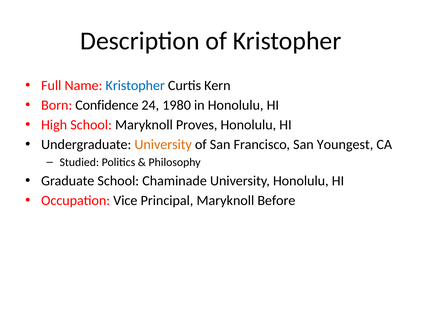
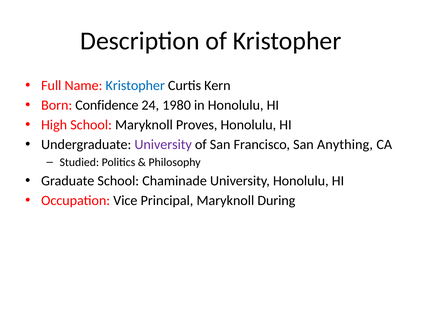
University colour: orange -> purple (163, 144)
Youngest: Youngest -> Anything (345, 144)
Before: Before -> During (276, 200)
